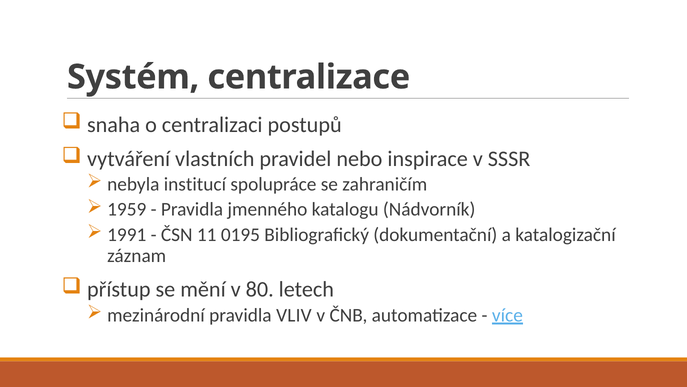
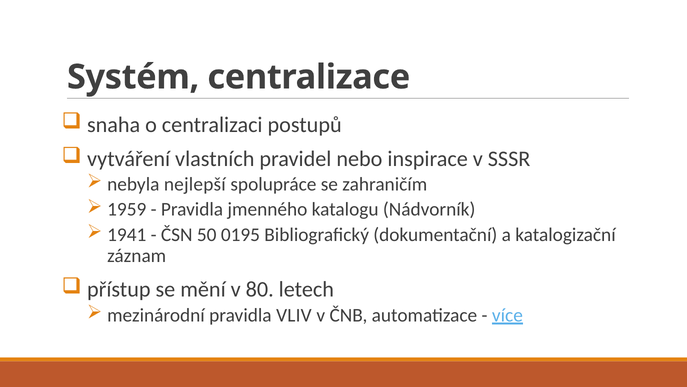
institucí: institucí -> nejlepší (195, 184)
1991: 1991 -> 1941 (127, 234)
11: 11 -> 50 (207, 234)
